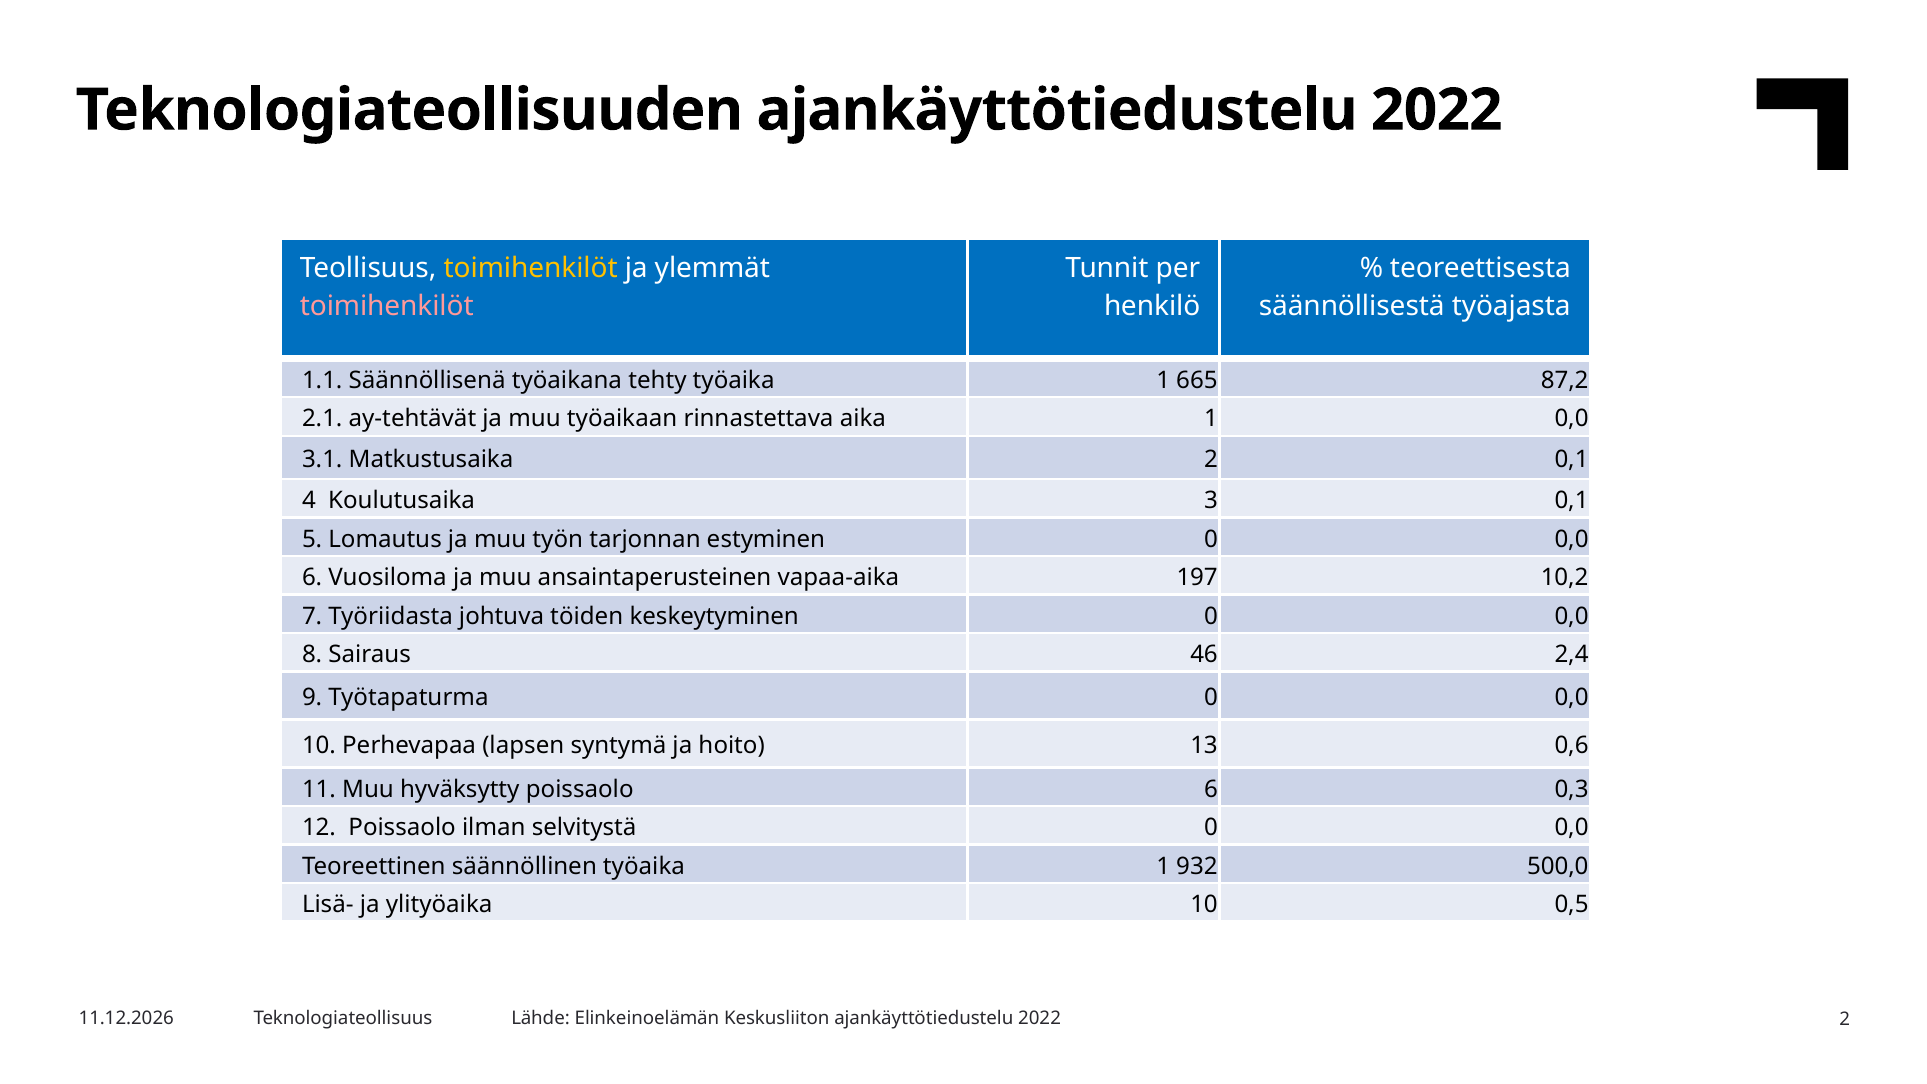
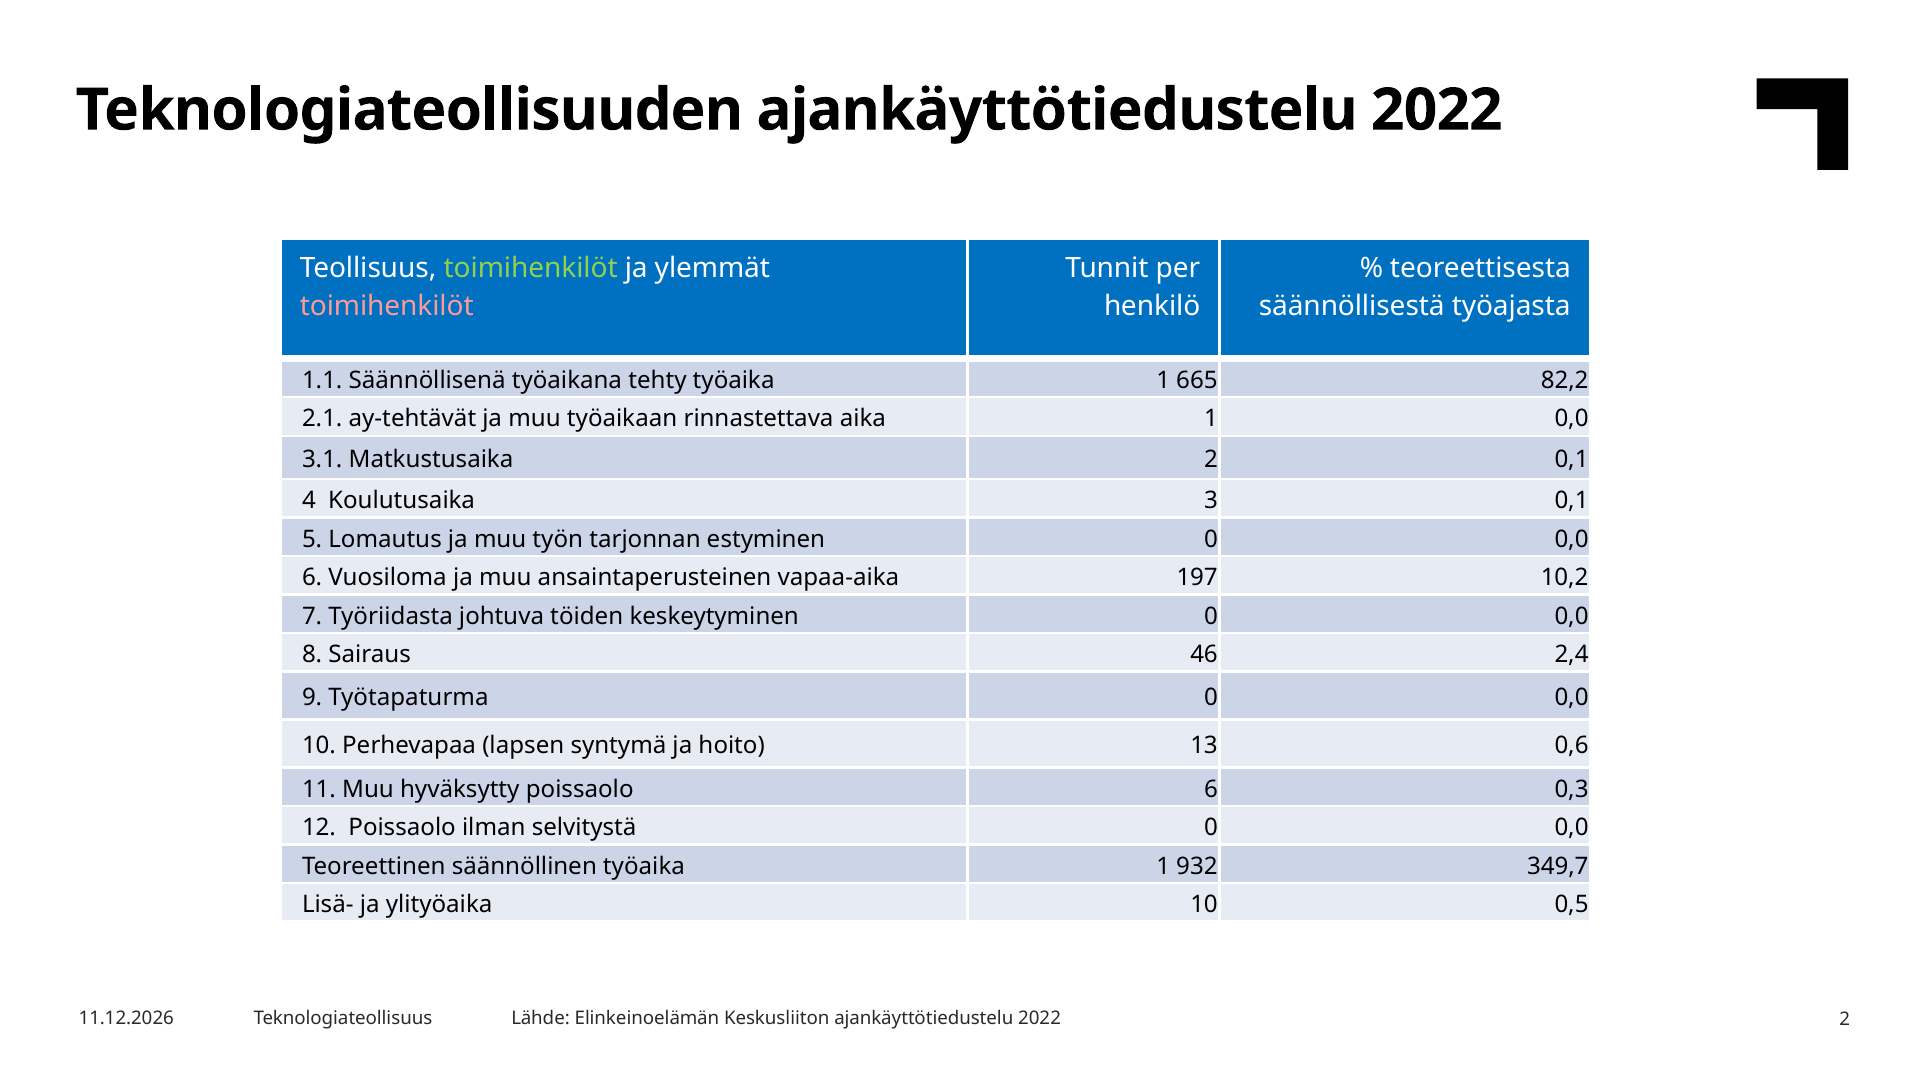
toimihenkilöt colour: yellow -> light green (531, 269)
87,2: 87,2 -> 82,2 (1565, 380)
500,0: 500,0 -> 349,7 (1558, 866)
